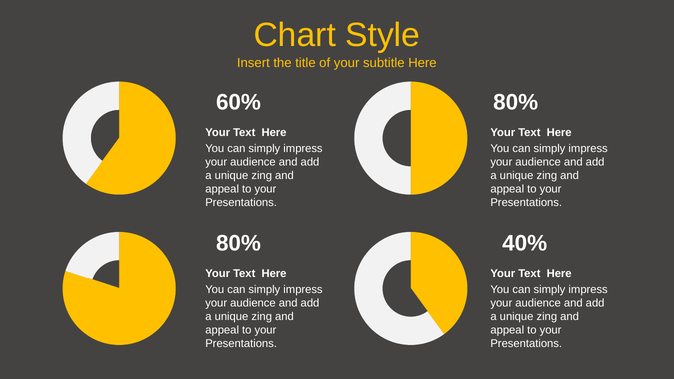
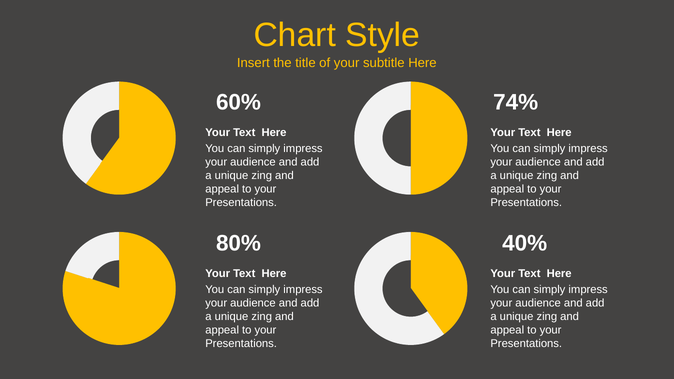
60% 80%: 80% -> 74% (516, 102)
